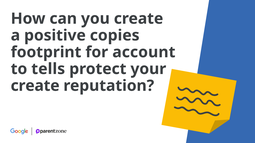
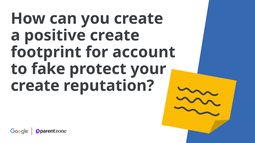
positive copies: copies -> create (115, 35)
tells: tells -> fake (48, 69)
